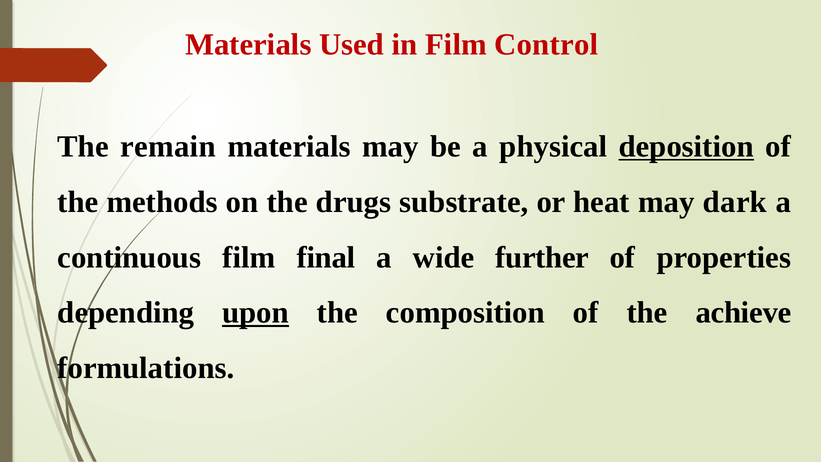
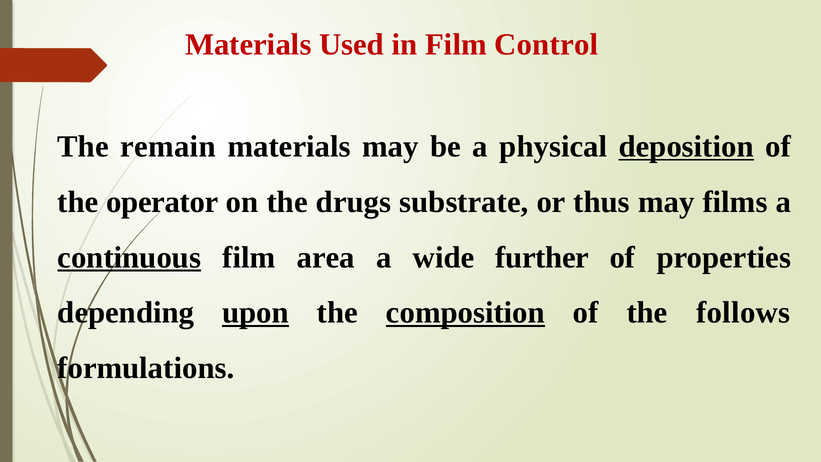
methods: methods -> operator (162, 202)
heat: heat -> thus (602, 202)
dark: dark -> films (735, 202)
continuous underline: none -> present (129, 257)
final: final -> area (326, 257)
composition underline: none -> present (465, 313)
achieve: achieve -> follows (743, 313)
